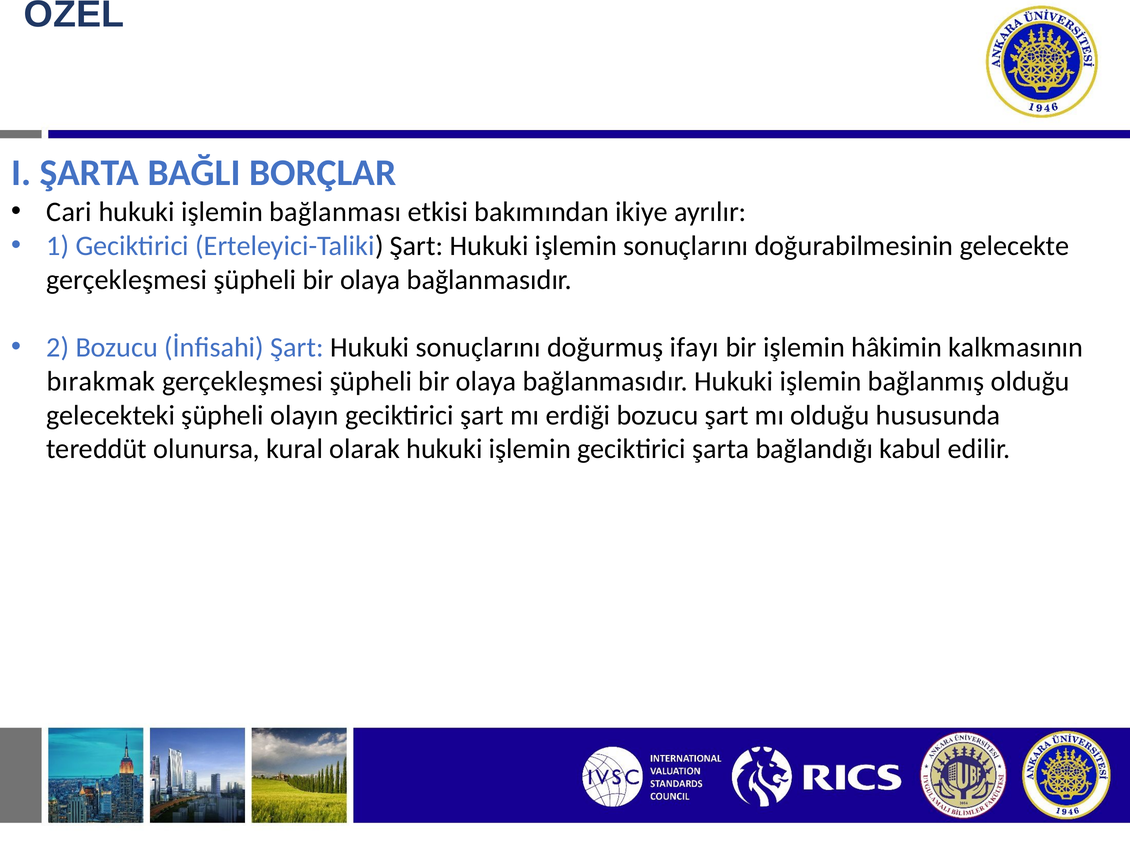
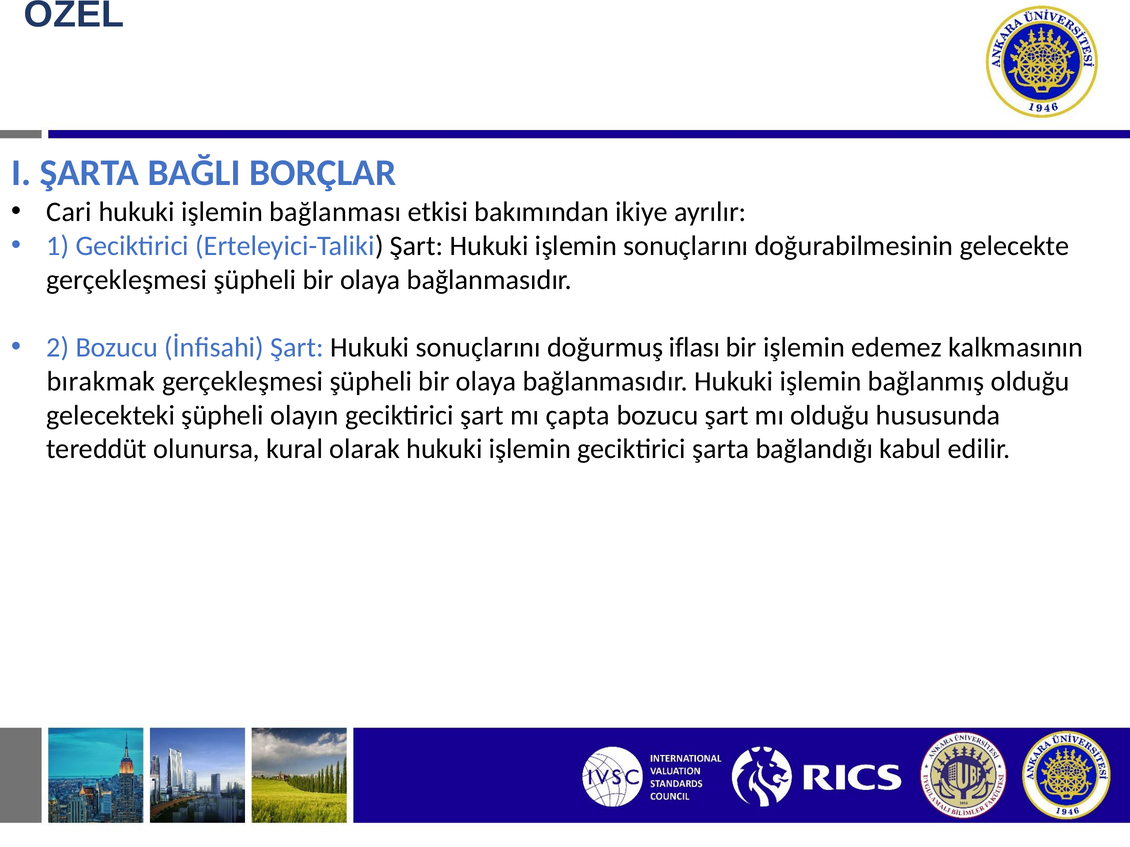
ifayı: ifayı -> iflası (695, 348)
hâkimin: hâkimin -> edemez (897, 348)
erdiği: erdiği -> çapta (578, 415)
